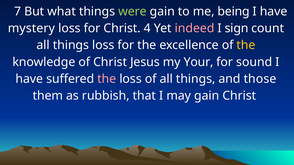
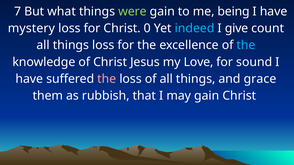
4: 4 -> 0 (147, 28)
indeed colour: pink -> light blue (195, 28)
sign: sign -> give (237, 28)
the colour: yellow -> light blue (246, 45)
Your: Your -> Love (199, 62)
those: those -> grace (260, 79)
